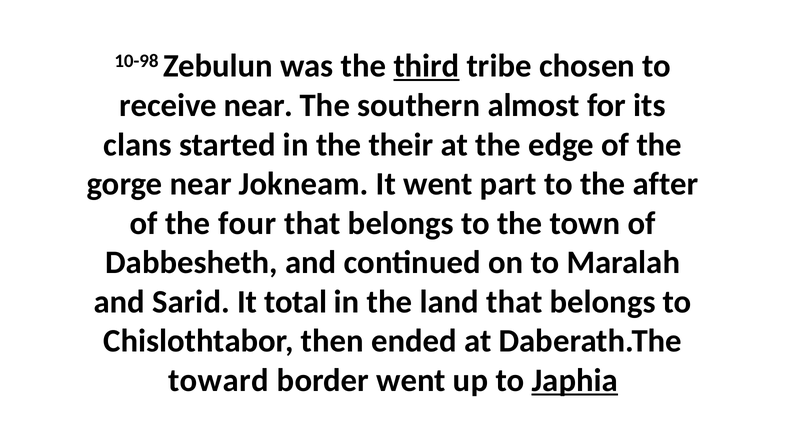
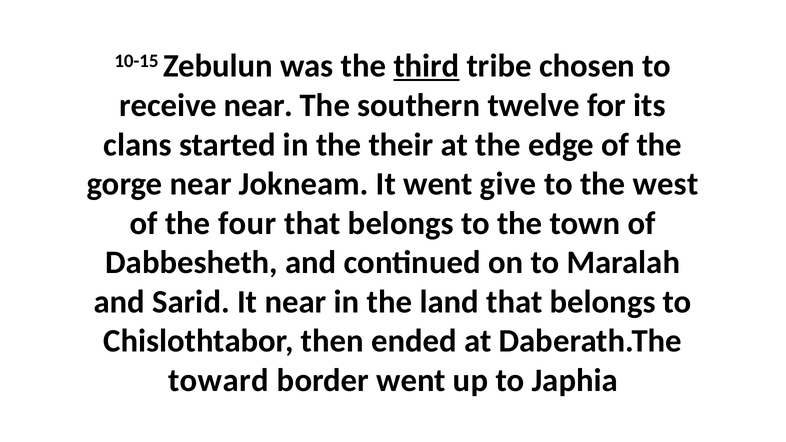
10-98: 10-98 -> 10-15 (136, 61)
almost: almost -> twelve (534, 105)
part: part -> give (508, 184)
after: after -> west (666, 184)
It total: total -> near (296, 302)
Japhia underline: present -> none (575, 381)
